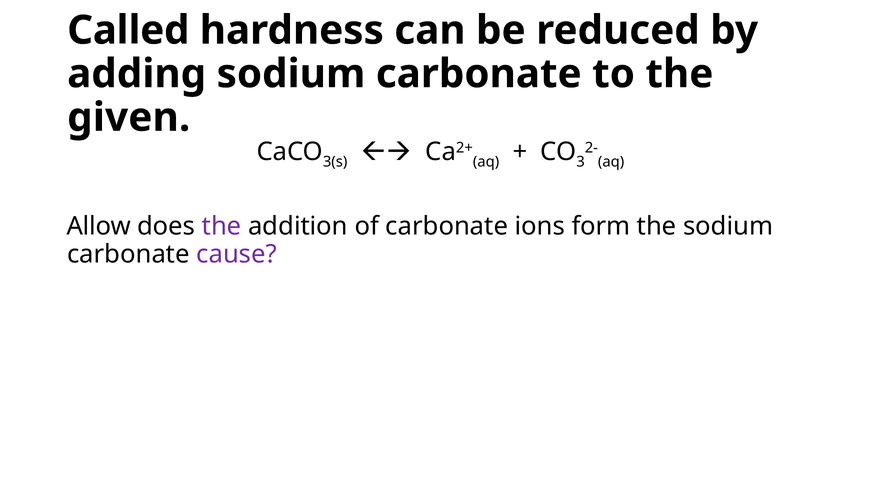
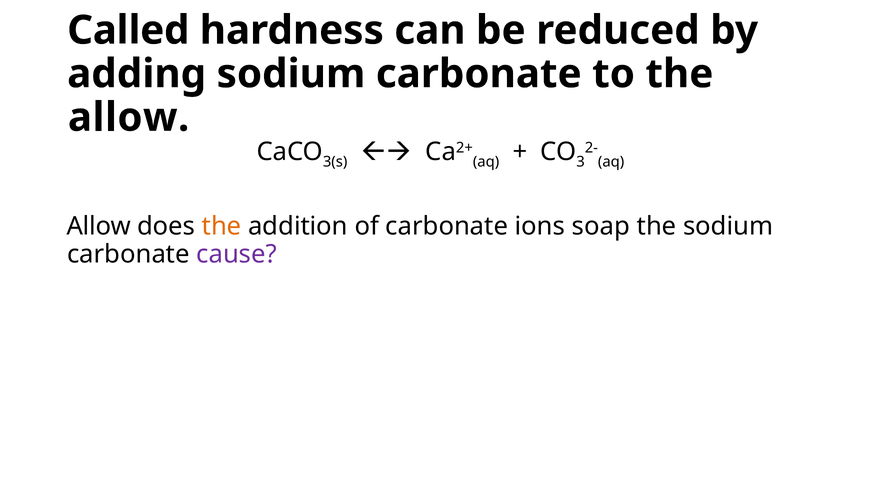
given: given -> allow (129, 118)
the colour: purple -> orange (222, 227)
form: form -> soap (601, 227)
